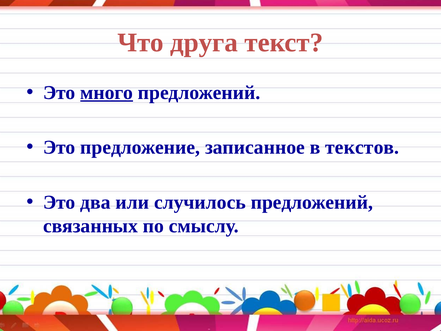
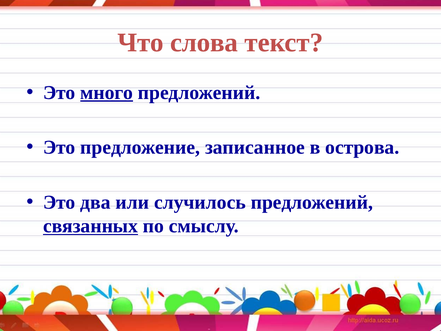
друга: друга -> слова (204, 43)
текстов: текстов -> острова (362, 147)
связанных underline: none -> present (91, 226)
